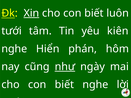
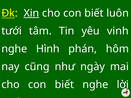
kiên: kiên -> vinh (118, 31)
Hiển: Hiển -> Hình (48, 49)
như underline: present -> none (65, 67)
